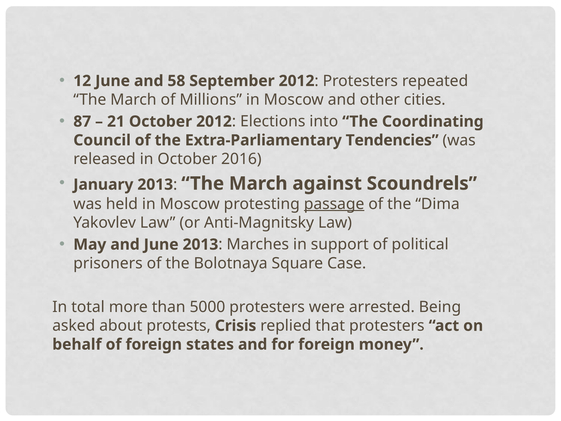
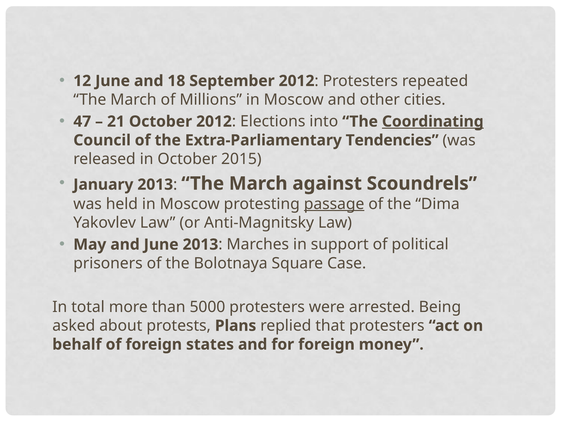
58: 58 -> 18 (176, 81)
87: 87 -> 47 (82, 121)
Coordinating underline: none -> present (433, 121)
2016: 2016 -> 2015 (241, 159)
Crisis: Crisis -> Plans (236, 326)
